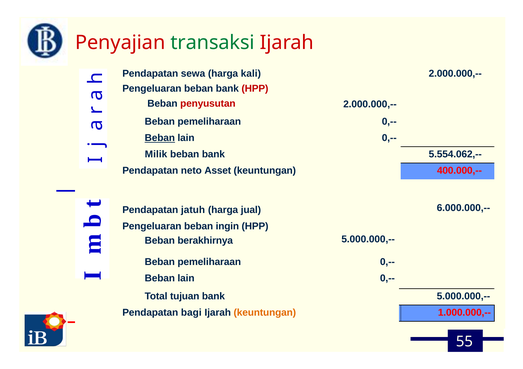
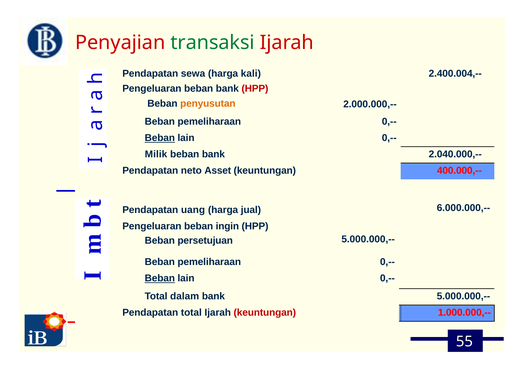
2.000.000,--: 2.000.000,-- -> 2.400.004,-- (455, 74)
penyusutan colour: red -> orange (208, 104)
5.554.062,--: 5.554.062,-- -> 2.040.000,-- (455, 155)
jatuh: jatuh -> uang (193, 210)
berakhirnya: berakhirnya -> persetujuan (205, 241)
Beban underline: none -> present (160, 279)
tujuan: tujuan -> dalam (185, 297)
Pendapatan bagi: bagi -> total (191, 313)
keuntungan colour: orange -> red (265, 313)
